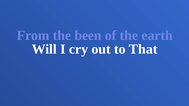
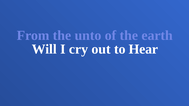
been: been -> unto (88, 36)
That: That -> Hear (143, 49)
